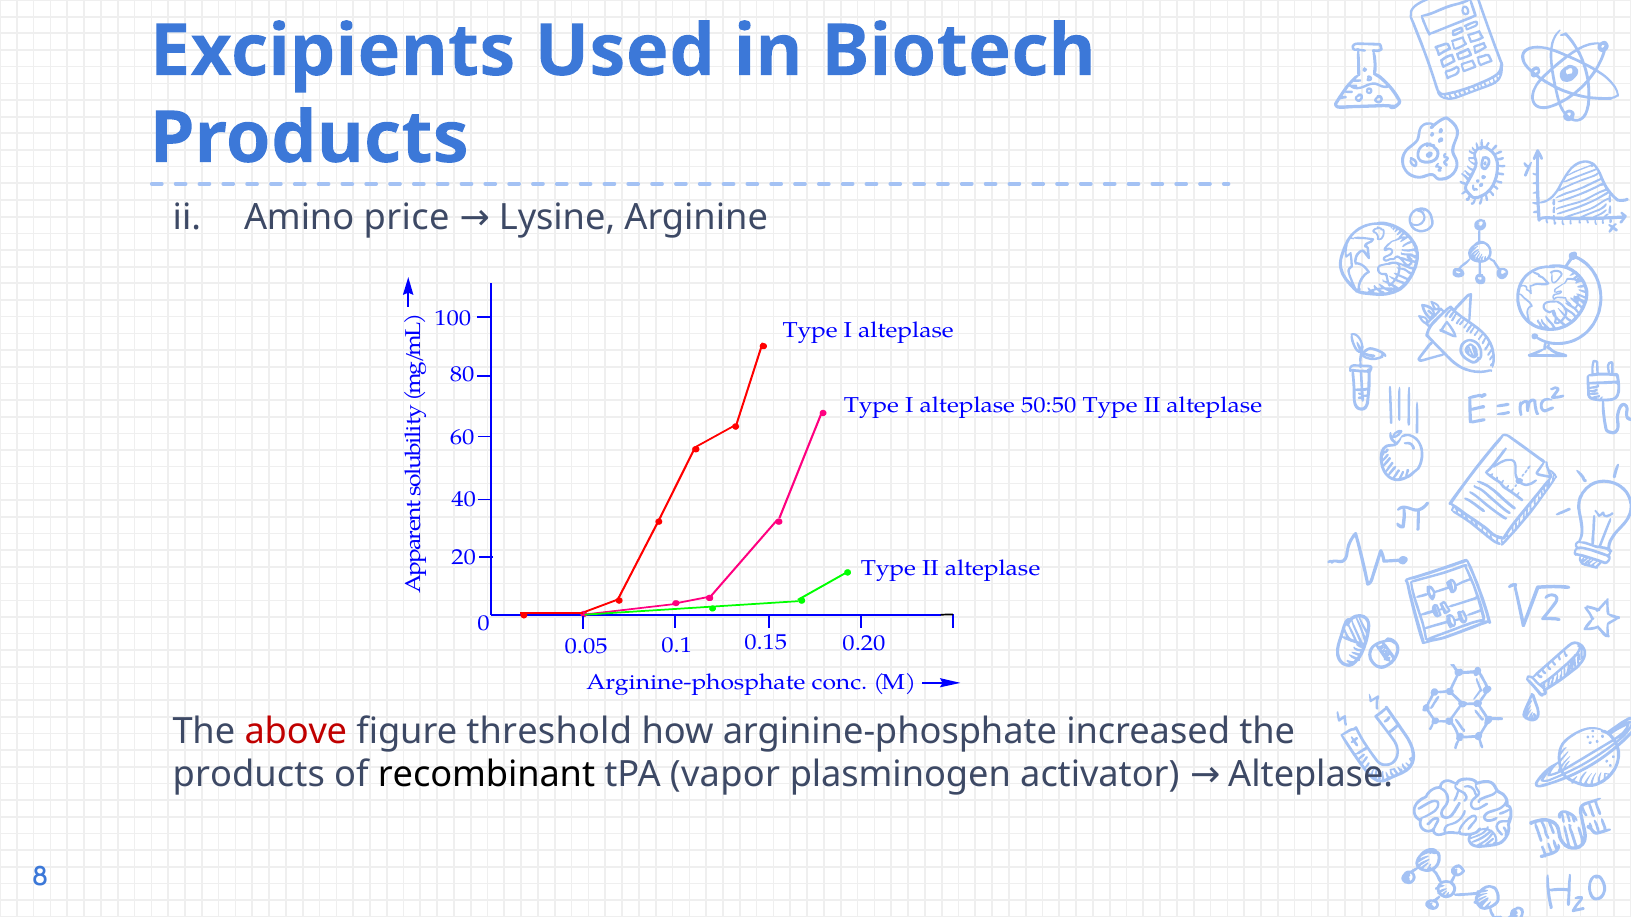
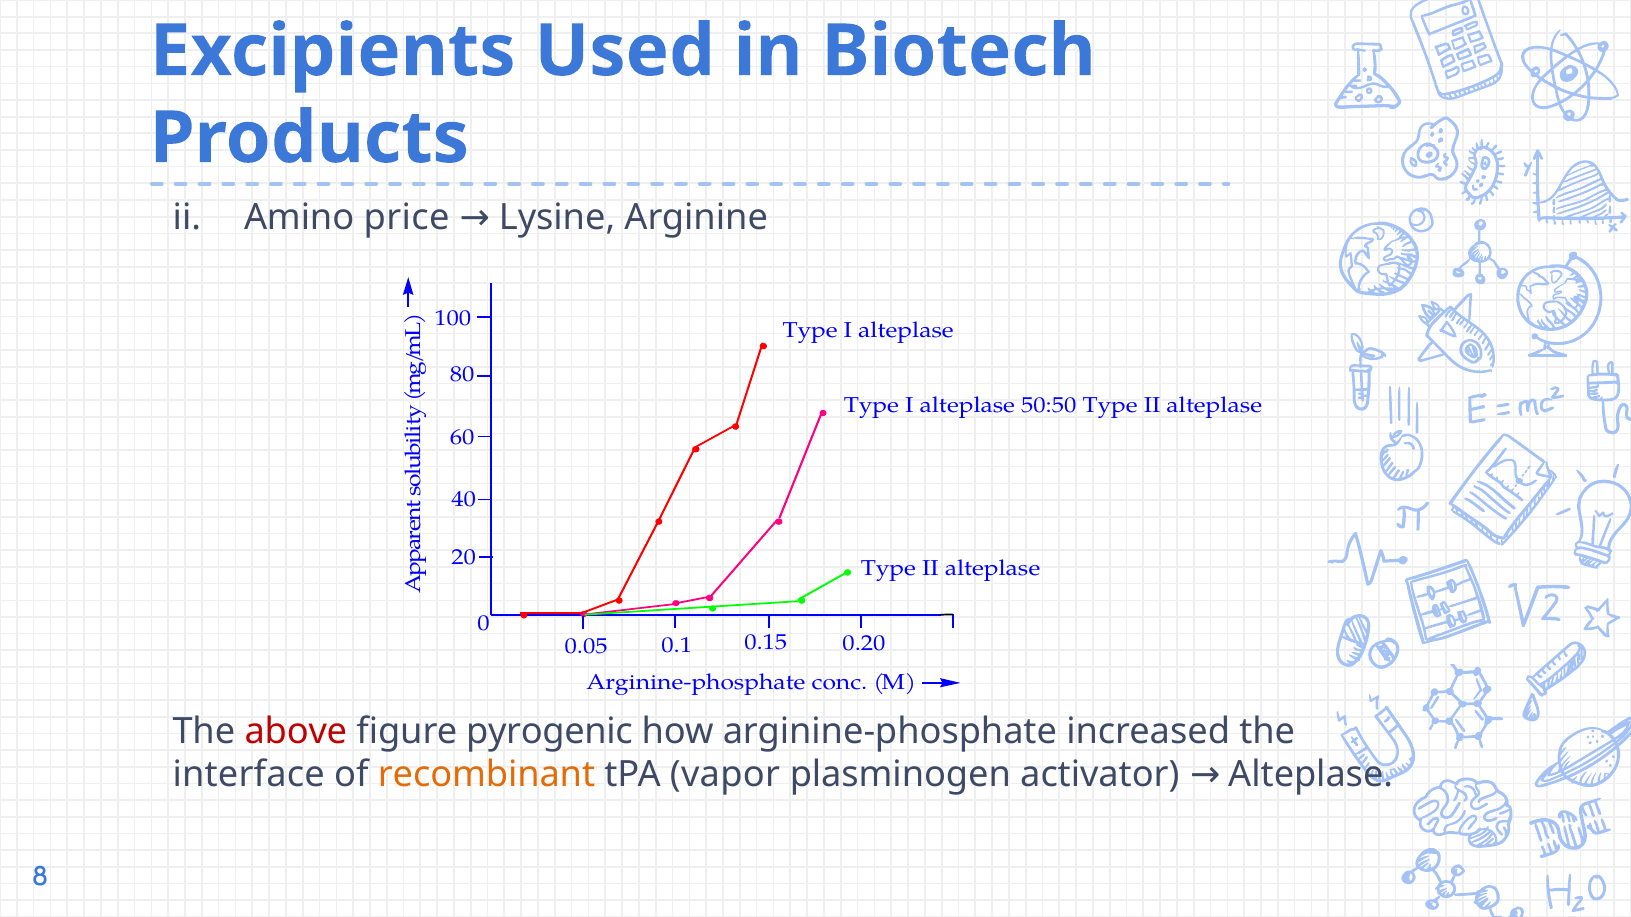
threshold: threshold -> pyrogenic (549, 732)
products: products -> interface (249, 775)
recombinant colour: black -> orange (486, 775)
